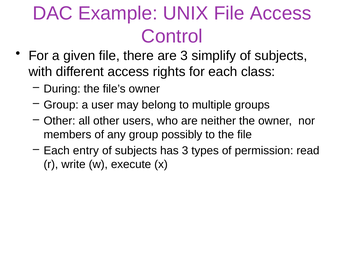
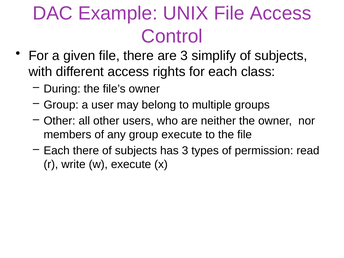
group possibly: possibly -> execute (182, 135)
Each entry: entry -> there (86, 151)
